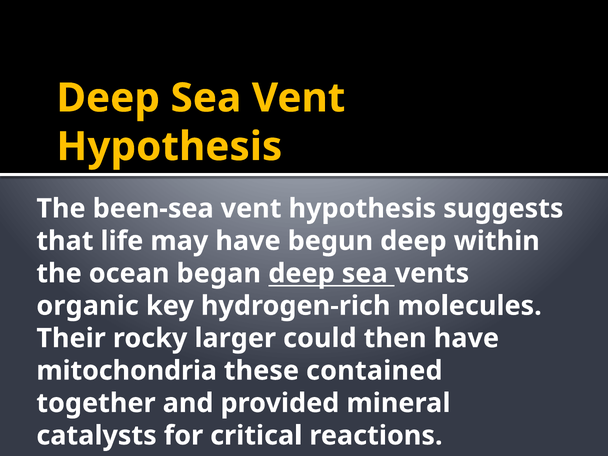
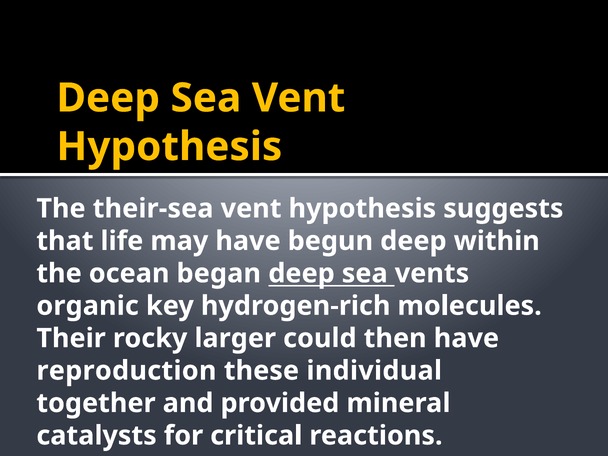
been-sea: been-sea -> their-sea (153, 209)
mitochondria: mitochondria -> reproduction (126, 371)
contained: contained -> individual (374, 371)
